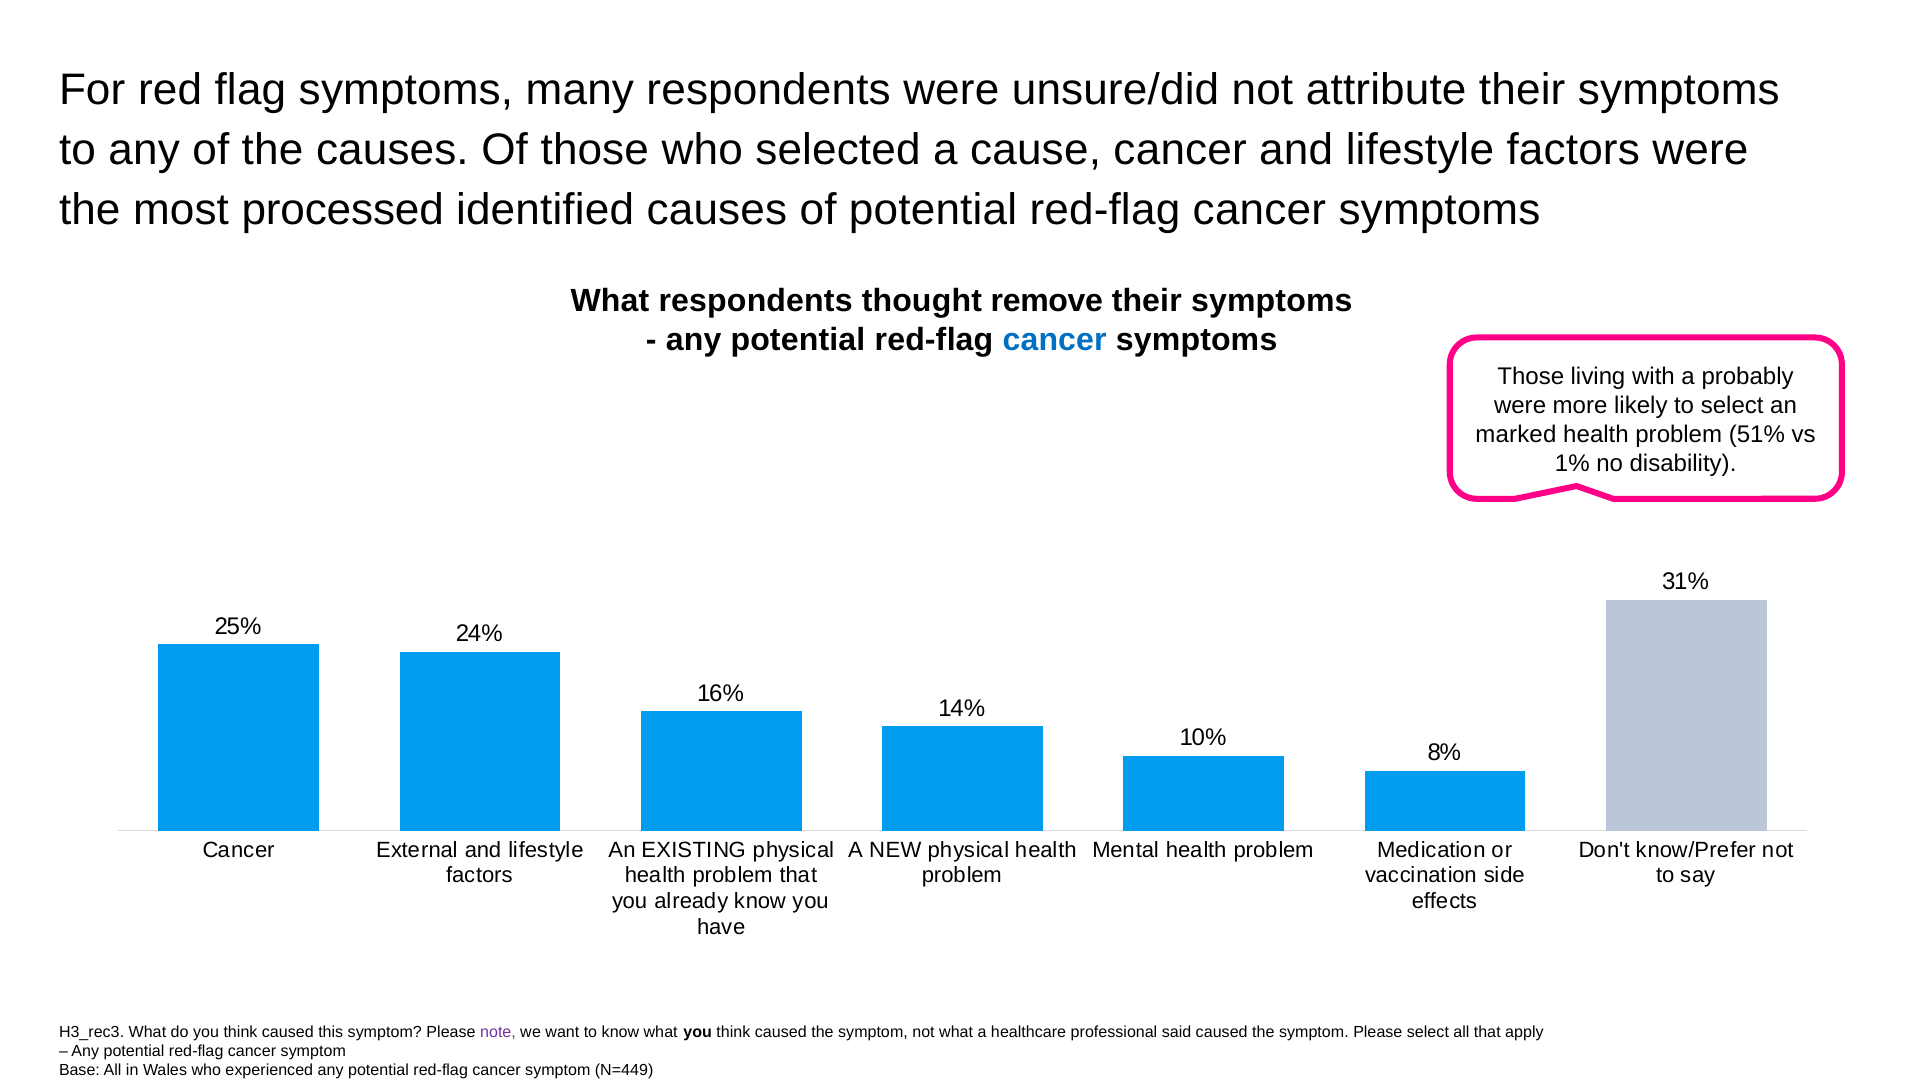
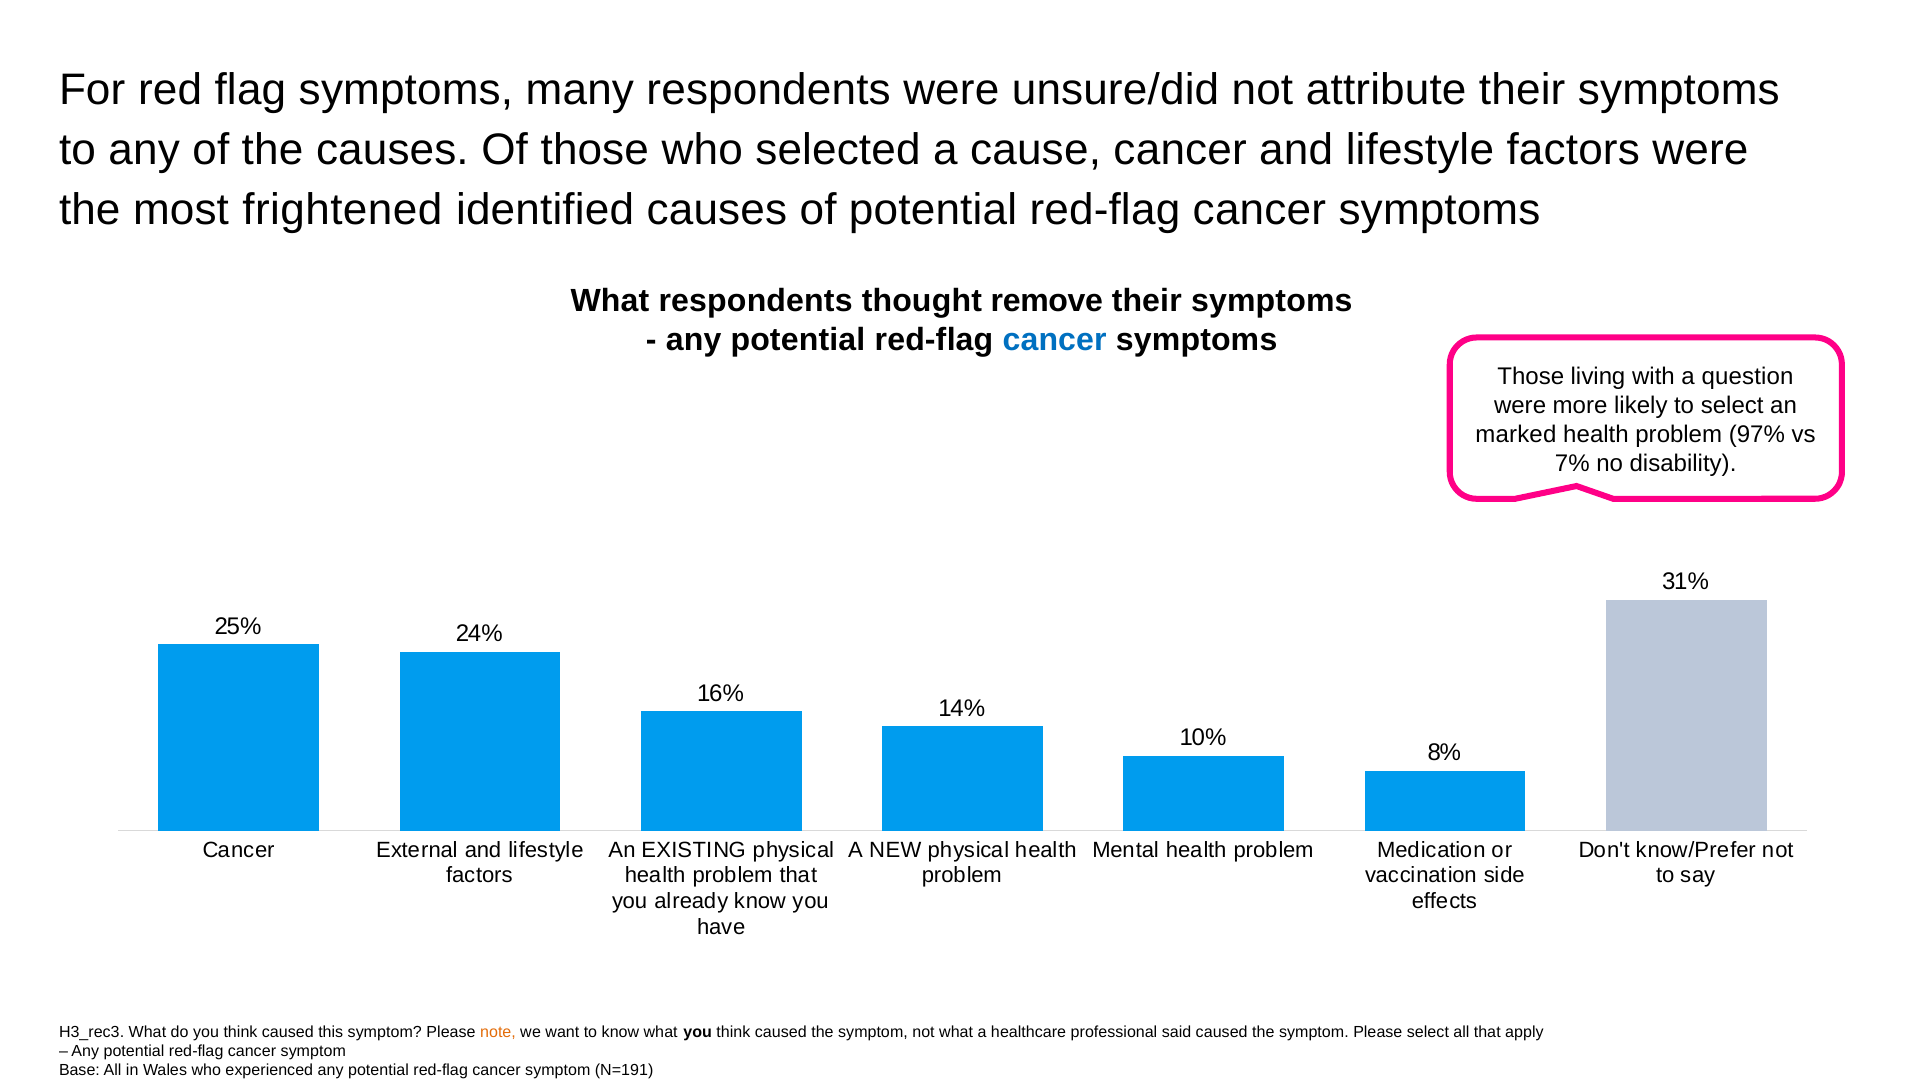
processed: processed -> frightened (342, 210)
probably: probably -> question (1747, 376)
51%: 51% -> 97% (1757, 434)
1%: 1% -> 7% (1572, 463)
note colour: purple -> orange (498, 1032)
N=449: N=449 -> N=191 (624, 1070)
